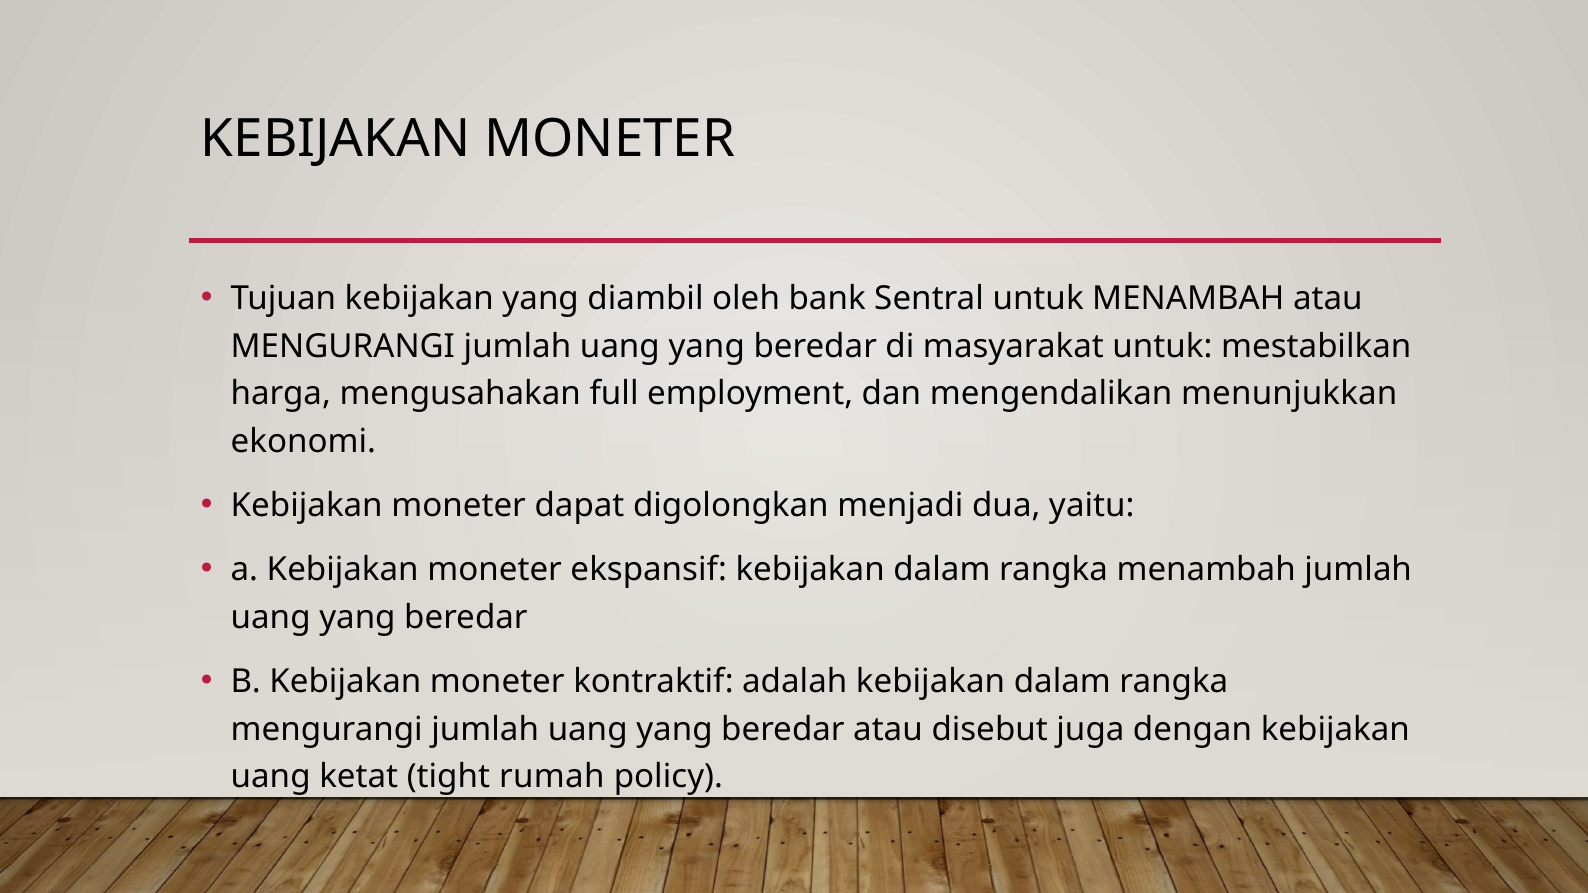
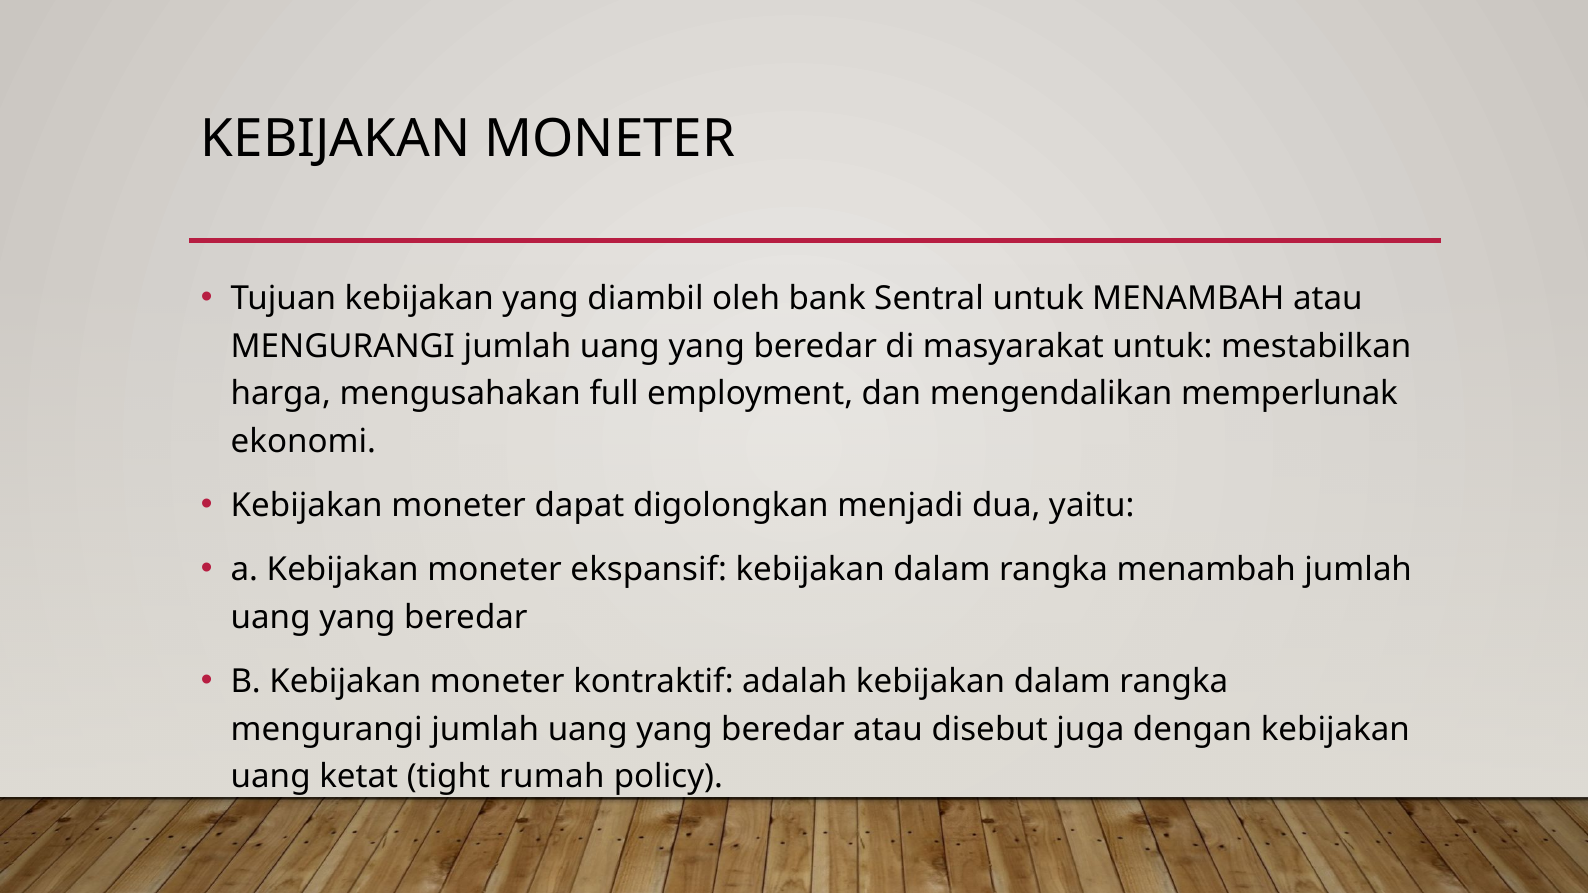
menunjukkan: menunjukkan -> memperlunak (1289, 394)
